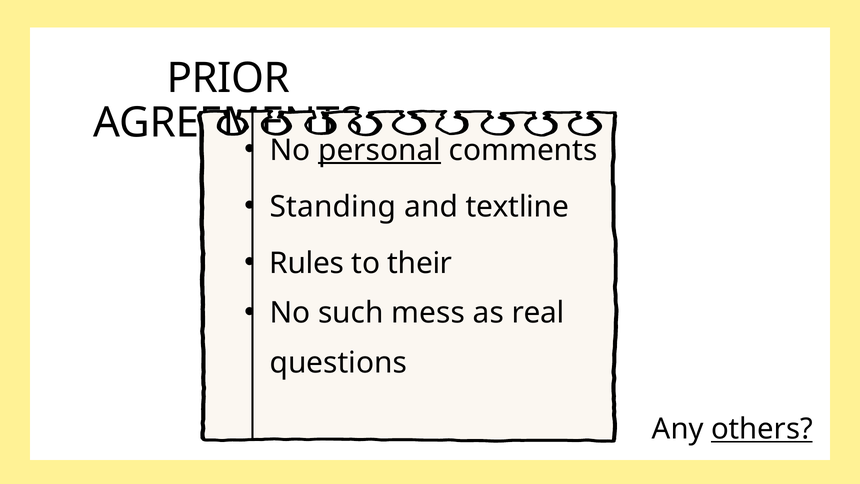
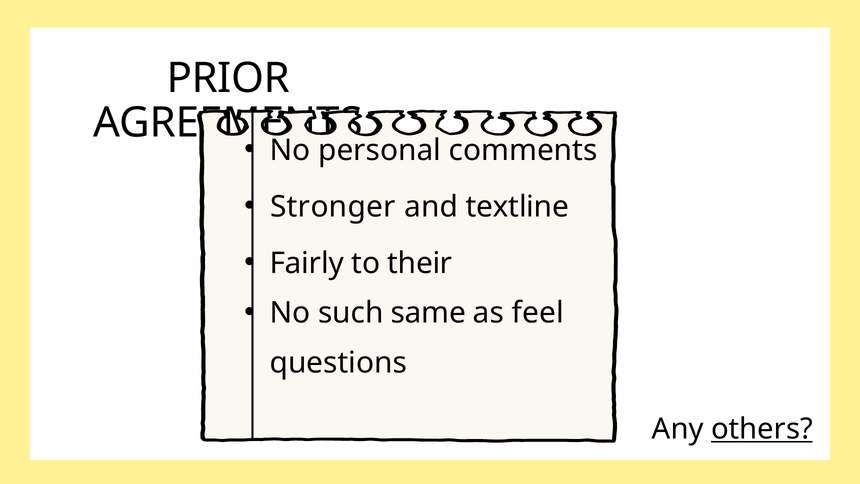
personal underline: present -> none (380, 150)
Standing: Standing -> Stronger (333, 207)
Rules: Rules -> Fairly (307, 263)
mess: mess -> same (428, 313)
real: real -> feel (538, 313)
